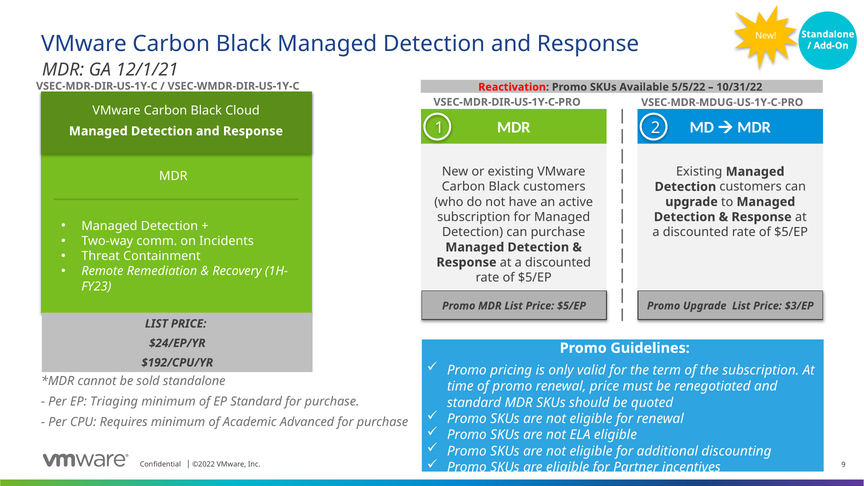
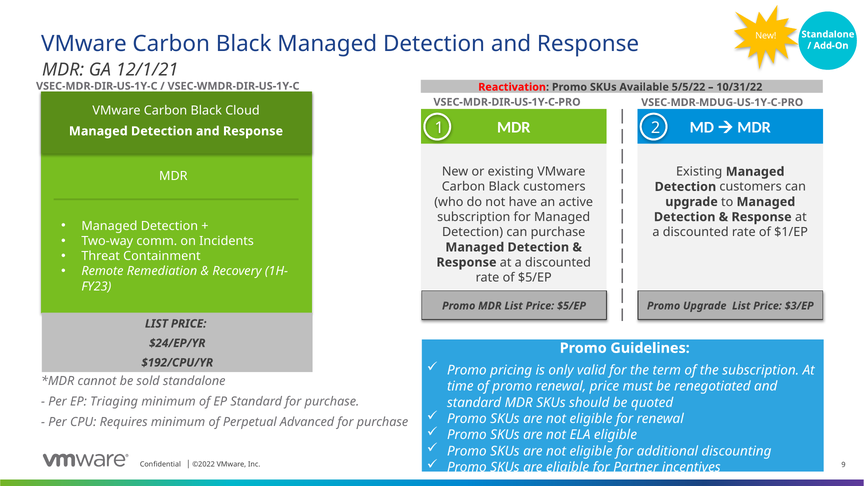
$5/EP: $5/EP -> $1/EP (791, 232)
Academic: Academic -> Perpetual (250, 422)
